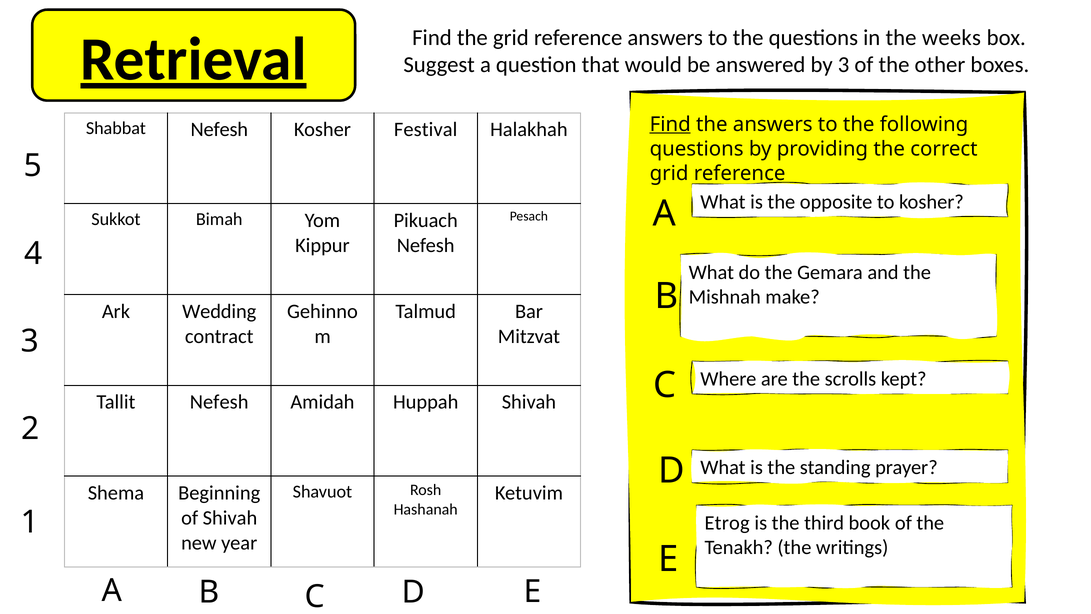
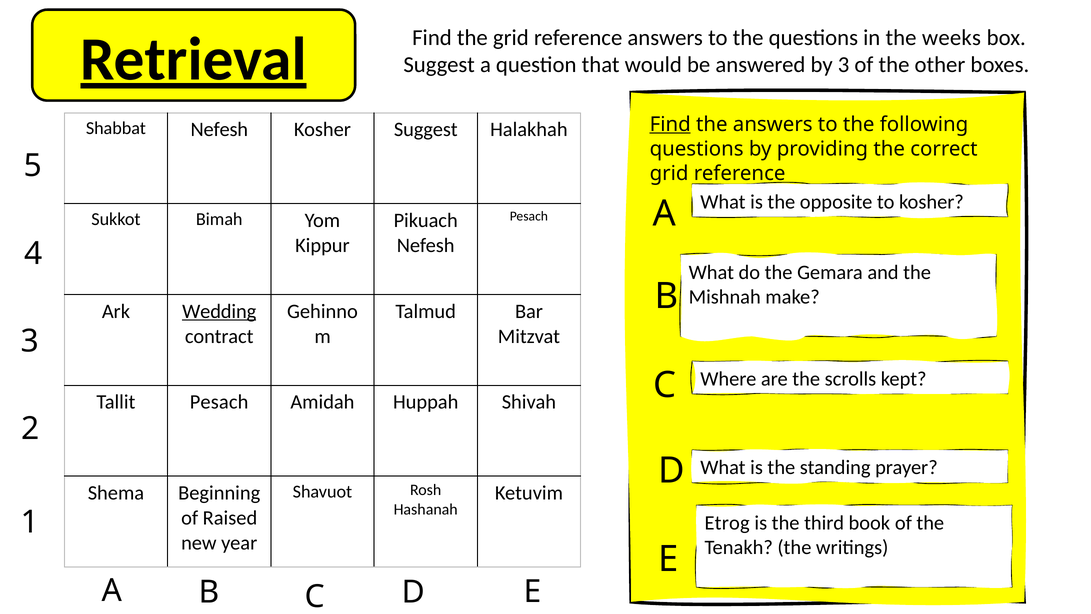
Kosher Festival: Festival -> Suggest (426, 130)
Wedding underline: none -> present (219, 311)
Tallit Nefesh: Nefesh -> Pesach (219, 402)
of Shivah: Shivah -> Raised (230, 518)
